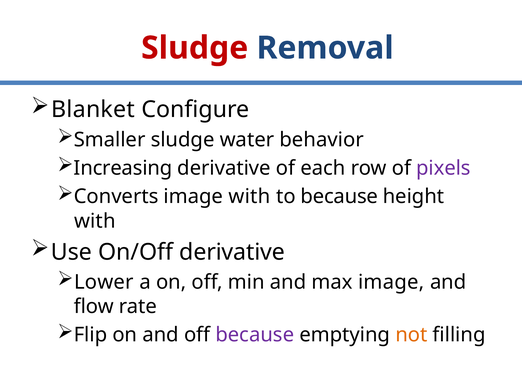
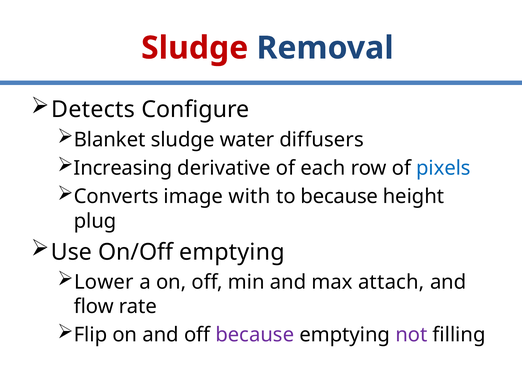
Blanket: Blanket -> Detects (93, 110)
Smaller: Smaller -> Blanket (110, 139)
behavior: behavior -> diffusers (322, 139)
pixels colour: purple -> blue (443, 168)
with: with -> plug (95, 221)
On/Off derivative: derivative -> emptying (232, 252)
max image: image -> attach (391, 282)
not colour: orange -> purple (411, 334)
